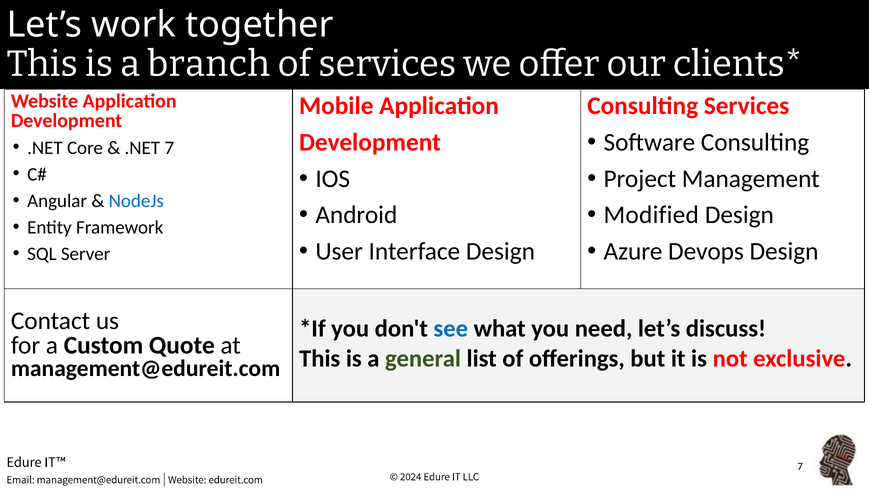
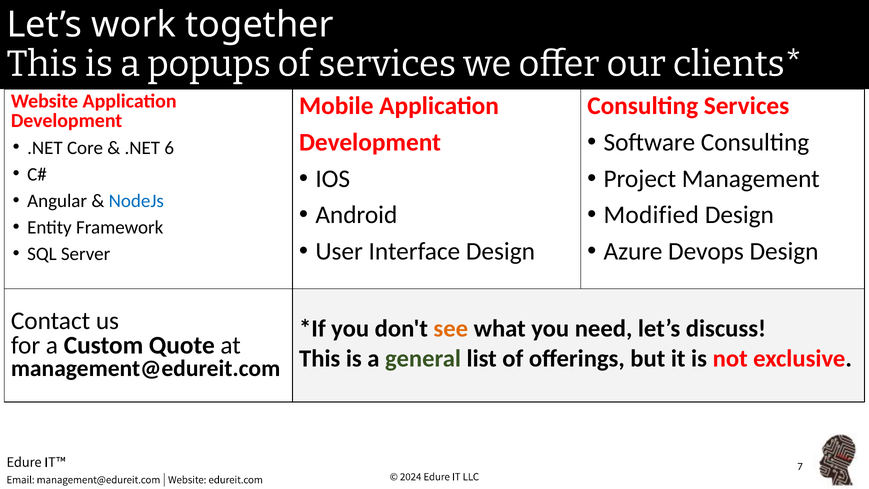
branch: branch -> popups (209, 64)
.NET 7: 7 -> 6 (169, 148)
see colour: blue -> orange (451, 328)
